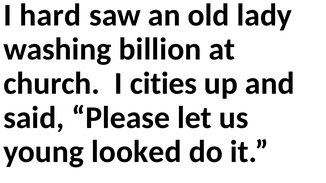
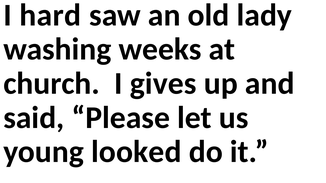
billion: billion -> weeks (160, 49)
cities: cities -> gives (163, 84)
